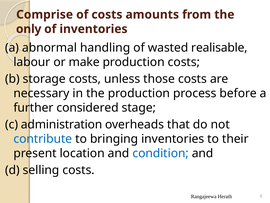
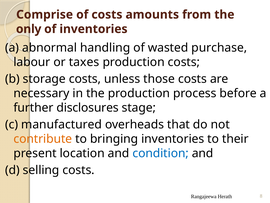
realisable: realisable -> purchase (219, 48)
make: make -> taxes (84, 62)
considered: considered -> disclosures (88, 108)
administration: administration -> manufactured (62, 124)
contribute colour: blue -> orange (43, 139)
